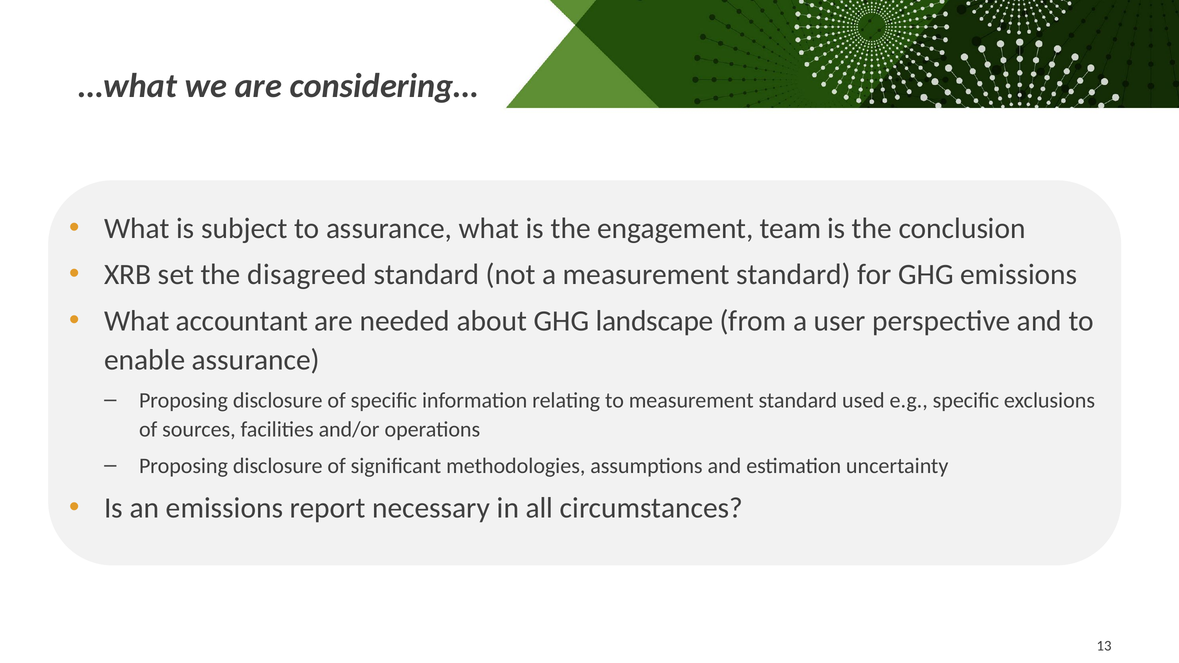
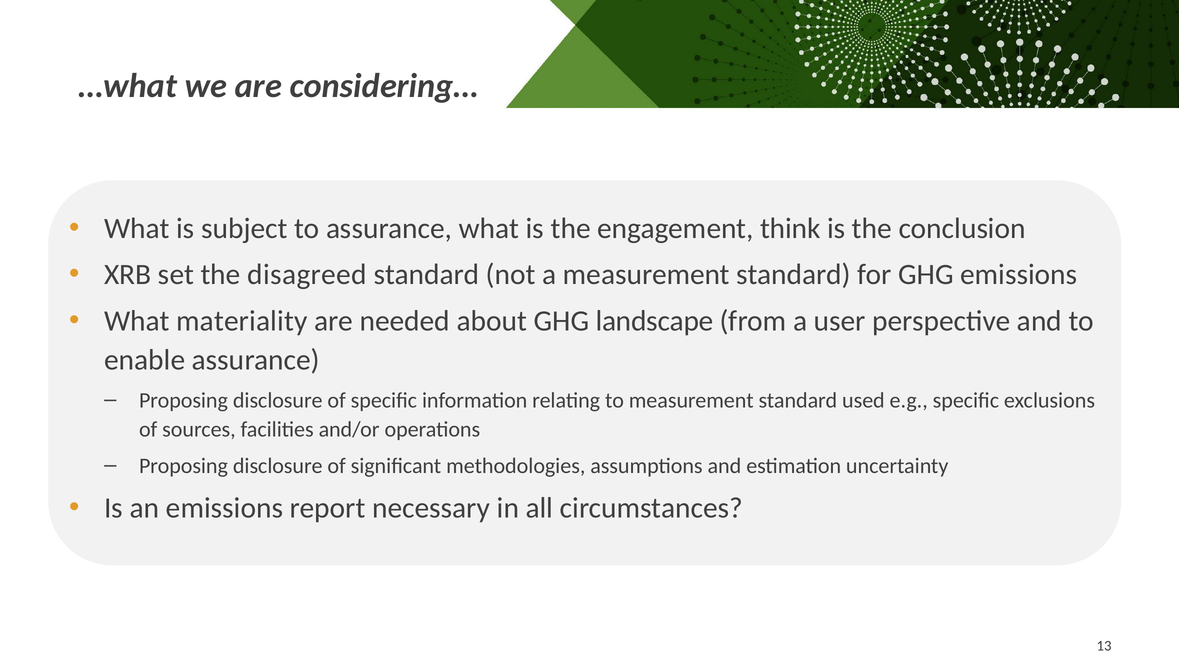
team: team -> think (790, 228)
accountant: accountant -> materiality (242, 321)
